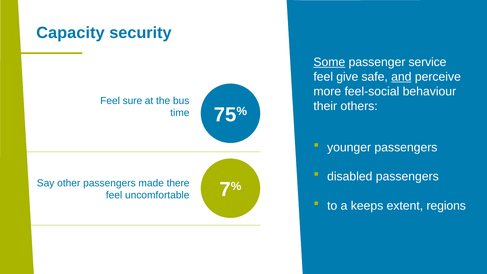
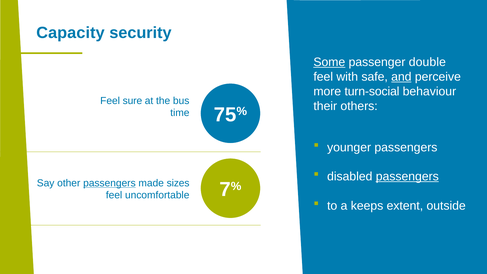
service: service -> double (427, 62)
give: give -> with (347, 77)
feel-social: feel-social -> turn-social (372, 91)
passengers underline: none -> present (407, 177)
passengers underline: none -> present (109, 183)
there: there -> sizes (178, 183)
regions: regions -> outside (446, 206)
